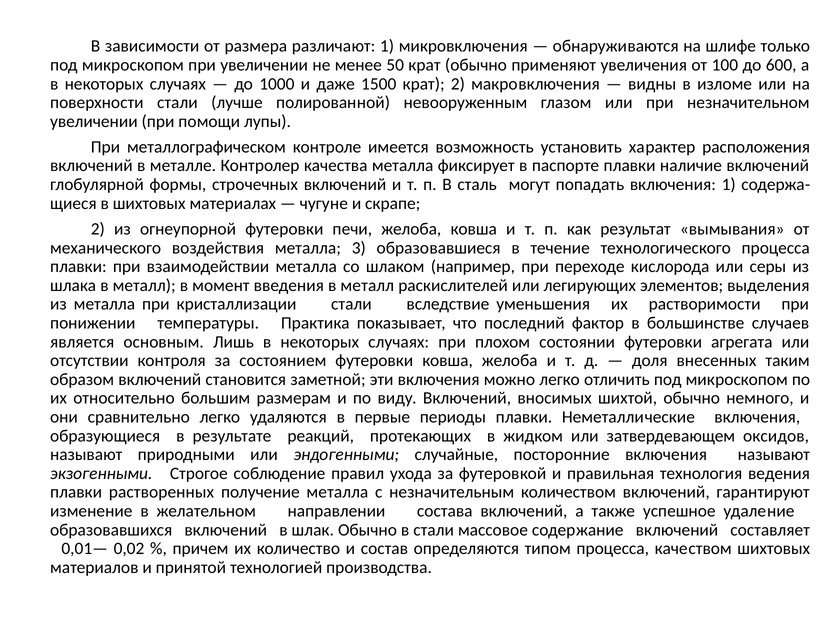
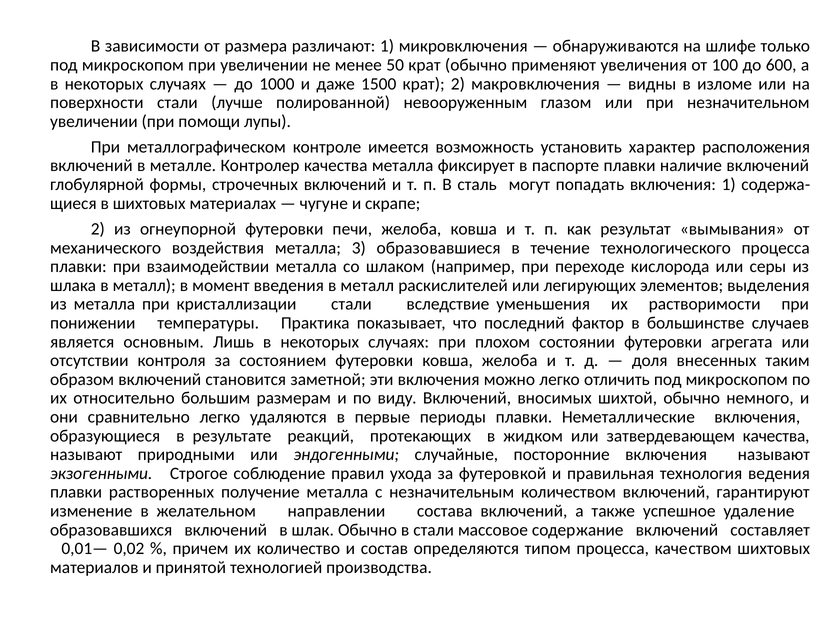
затвердевающем оксидов: оксидов -> качества (776, 436)
